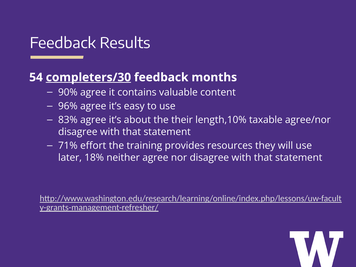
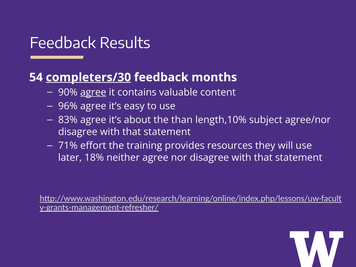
agree underline: none -> present (93, 92)
their: their -> than (182, 120)
taxable: taxable -> subject (266, 120)
